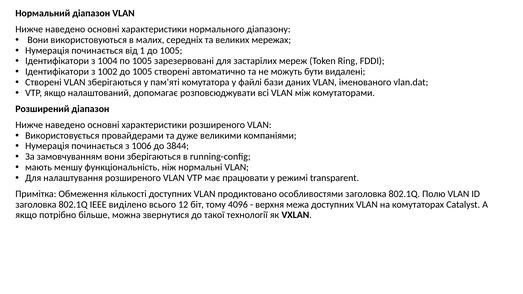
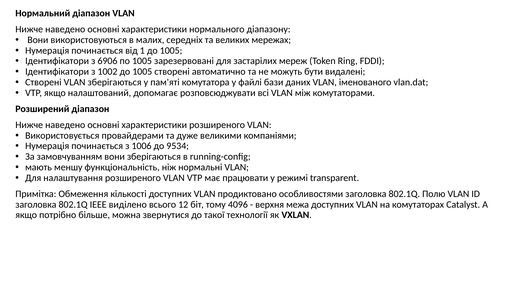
1004: 1004 -> 6906 (107, 61)
3844: 3844 -> 9534 (178, 146)
